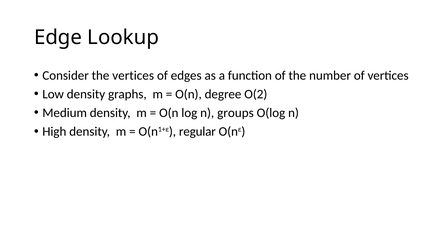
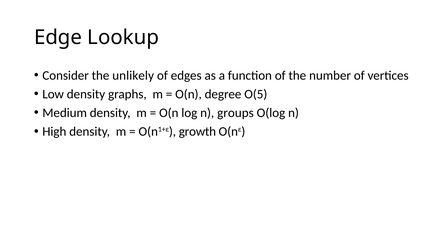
the vertices: vertices -> unlikely (133, 75)
O(2: O(2 -> O(5 (256, 94)
regular: regular -> growth (197, 132)
